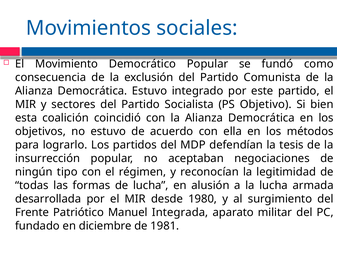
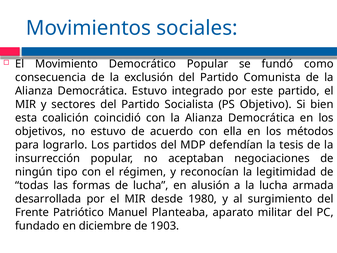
Integrada: Integrada -> Planteaba (180, 212)
1981: 1981 -> 1903 (165, 226)
